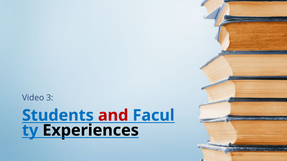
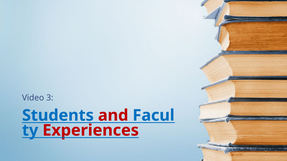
Experiences colour: black -> red (91, 131)
